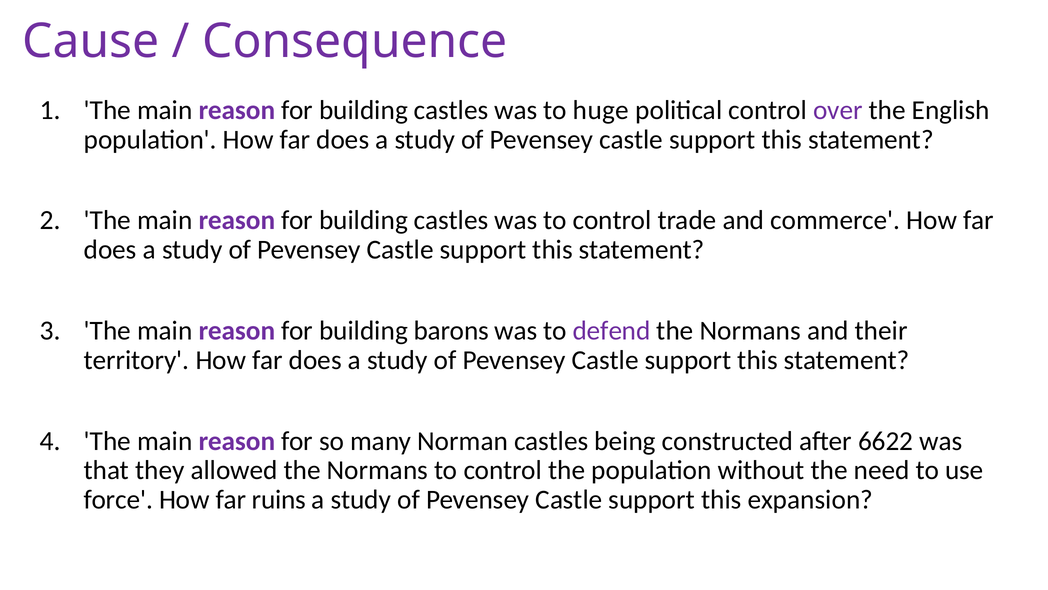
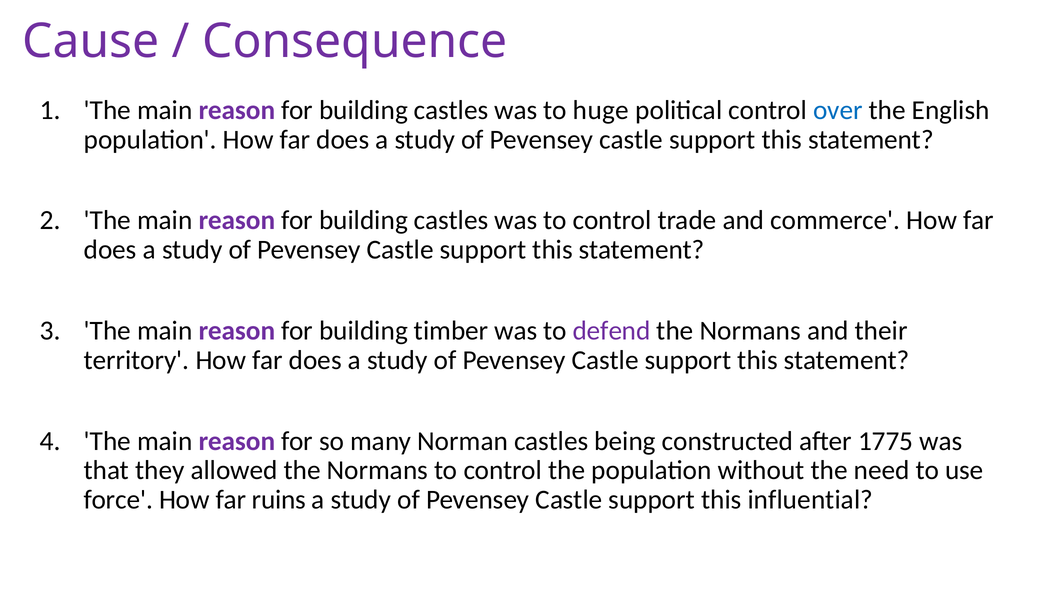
over colour: purple -> blue (838, 110)
barons: barons -> timber (451, 330)
6622: 6622 -> 1775 (886, 441)
expansion: expansion -> influential (810, 500)
